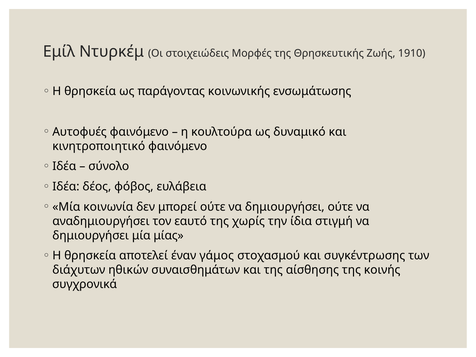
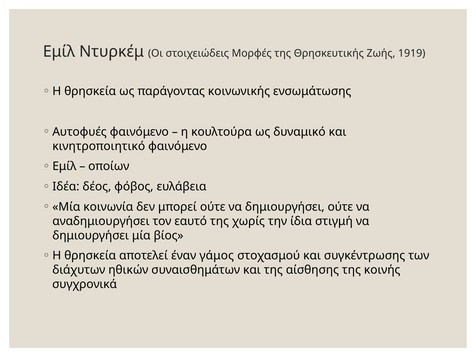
1910: 1910 -> 1919 (412, 53)
Ιδέα: Ιδέα -> Εμίλ (64, 166)
σύνολο: σύνολο -> οποίων (109, 166)
μίας: μίας -> βίος (169, 235)
